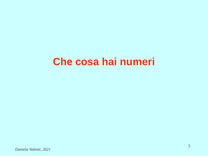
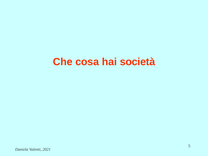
numeri: numeri -> società (137, 62)
